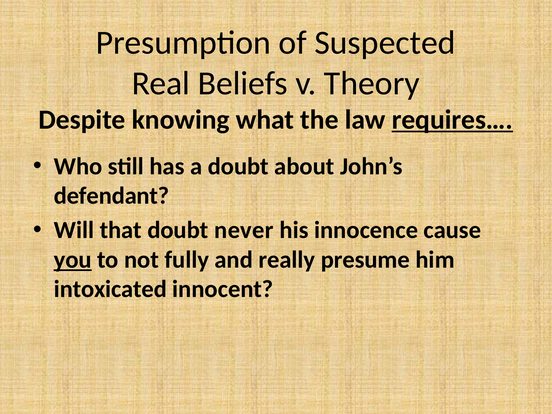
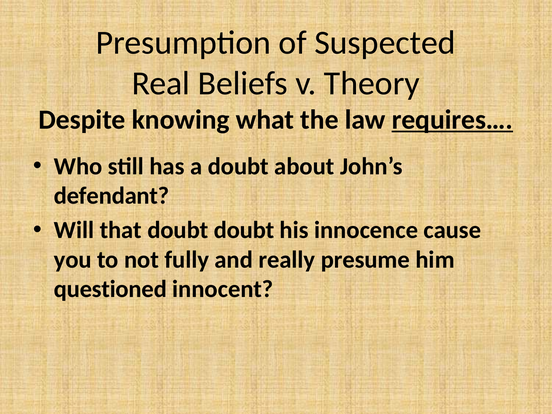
doubt never: never -> doubt (244, 230)
you underline: present -> none (73, 260)
intoxicated: intoxicated -> questioned (110, 289)
